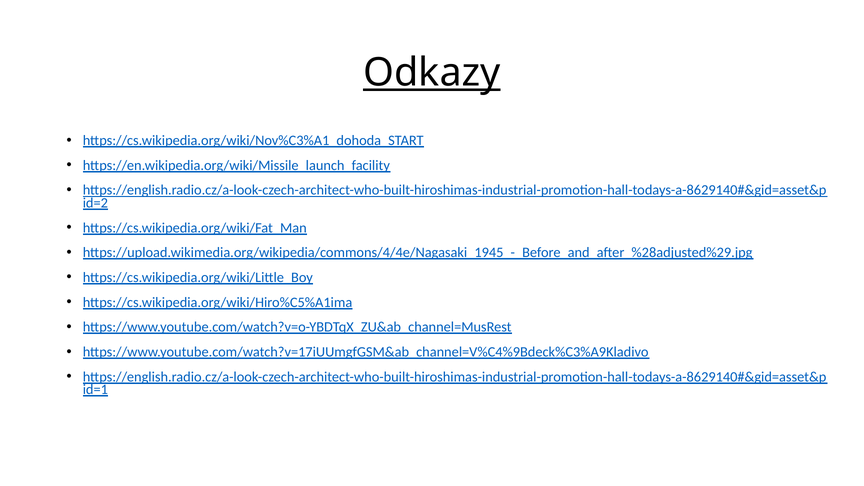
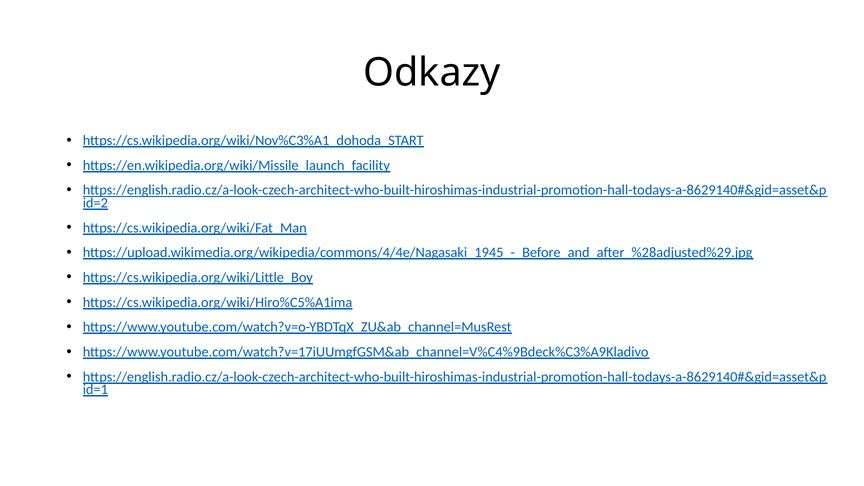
Odkazy underline: present -> none (432, 73)
